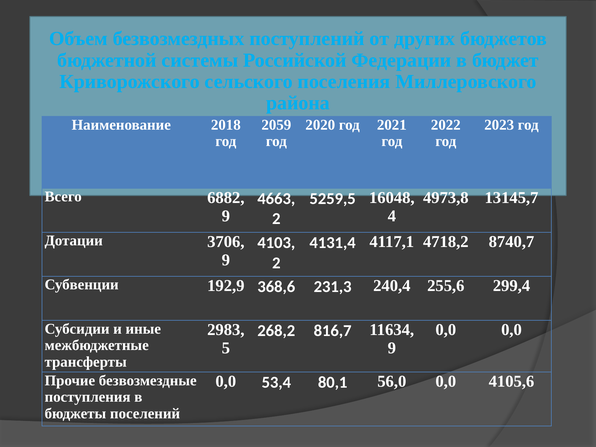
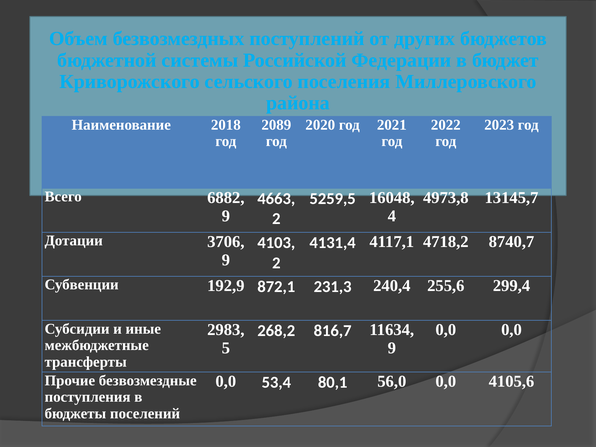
2059: 2059 -> 2089 (276, 125)
368,6: 368,6 -> 872,1 (276, 287)
